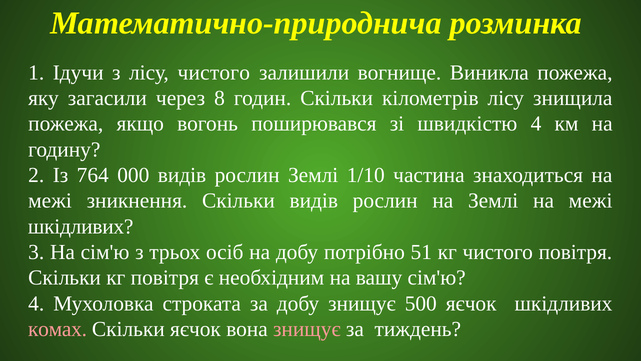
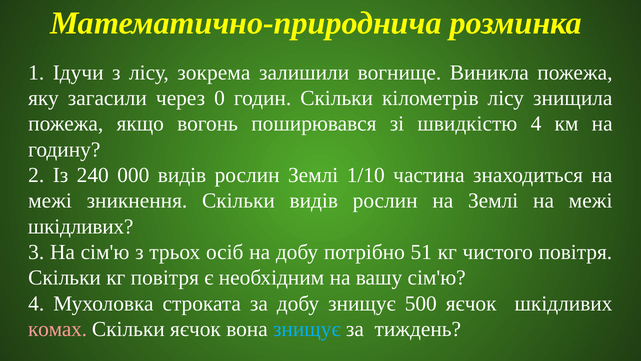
лісу чистого: чистого -> зокрема (214, 72)
8: 8 -> 0 (220, 98)
764: 764 -> 240 (93, 175)
знищує colour: pink -> light blue (307, 329)
